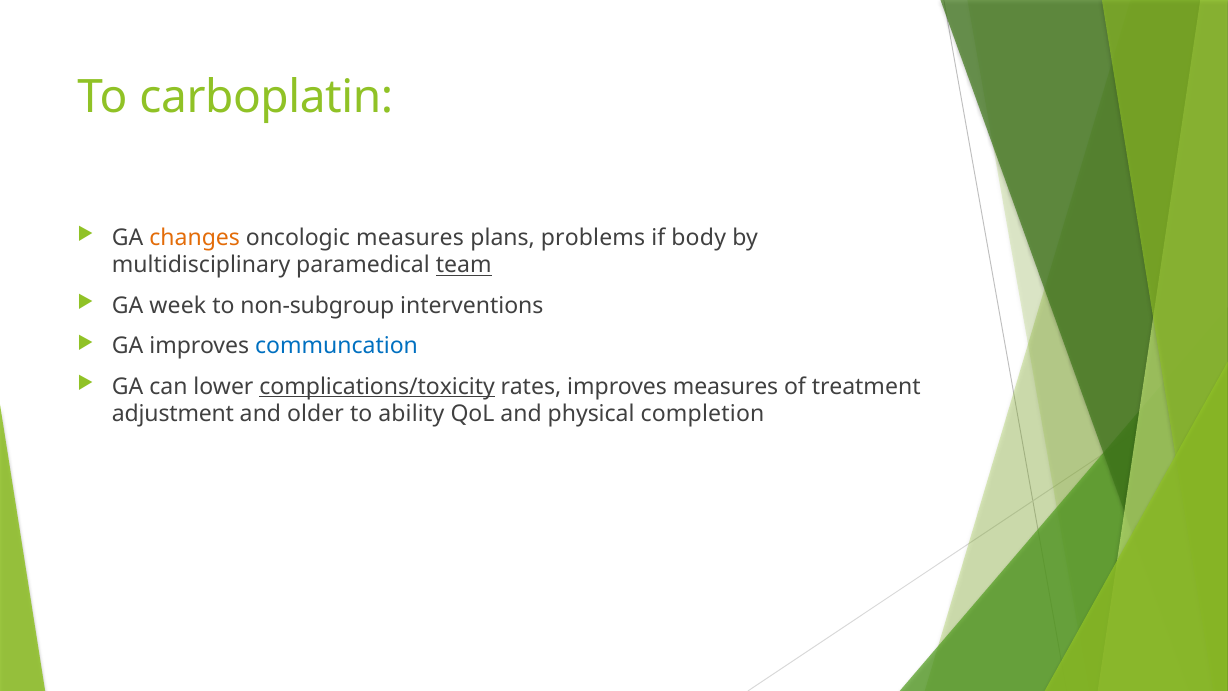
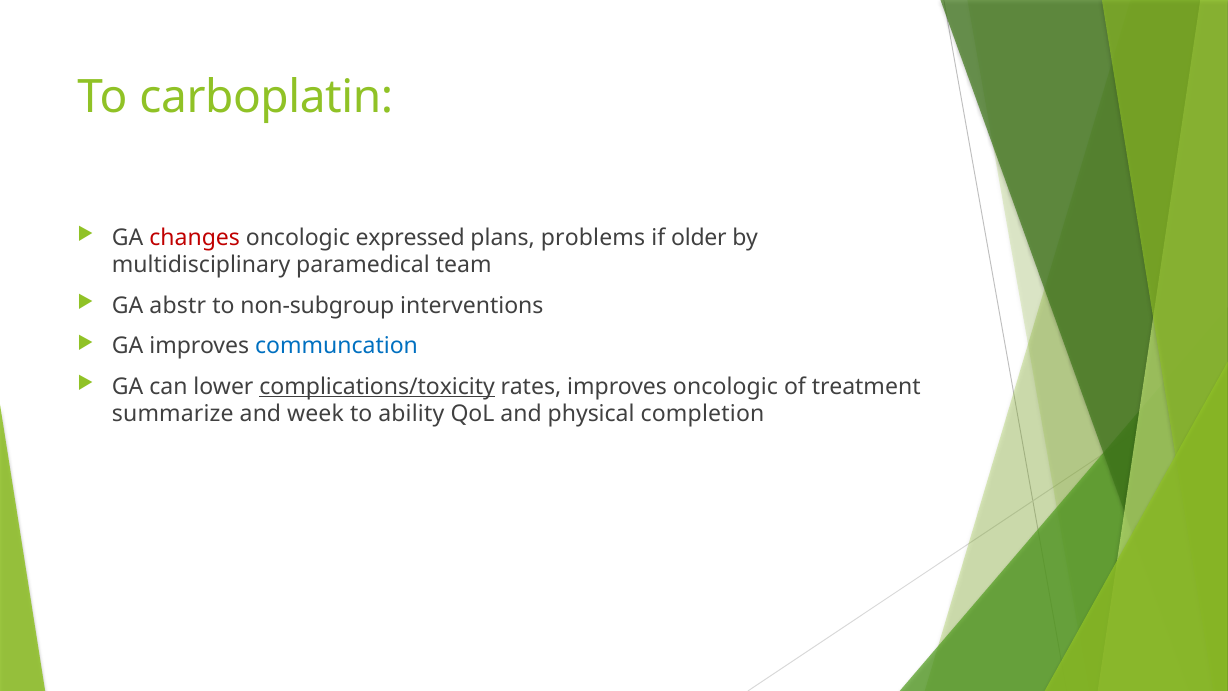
changes colour: orange -> red (195, 238)
oncologic measures: measures -> expressed (410, 238)
body: body -> older (699, 238)
team underline: present -> none (464, 265)
week: week -> abstr (178, 306)
improves measures: measures -> oncologic (725, 387)
adjustment: adjustment -> summarize (173, 414)
older: older -> week (315, 414)
